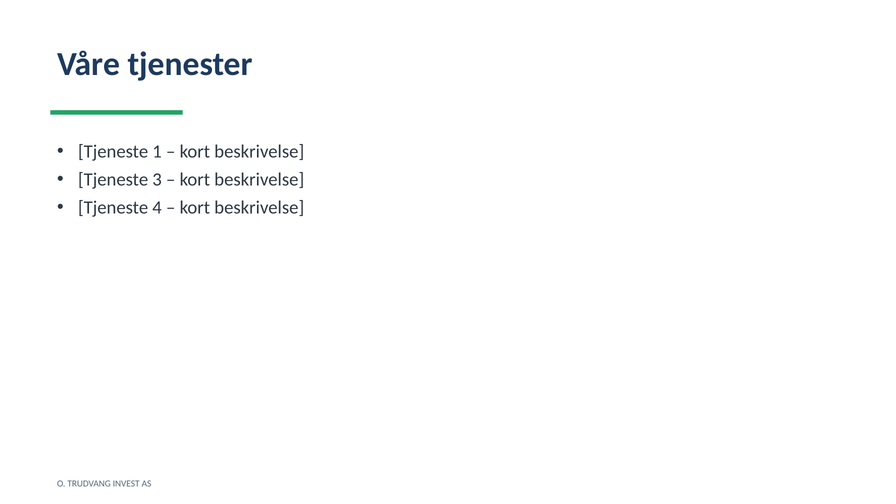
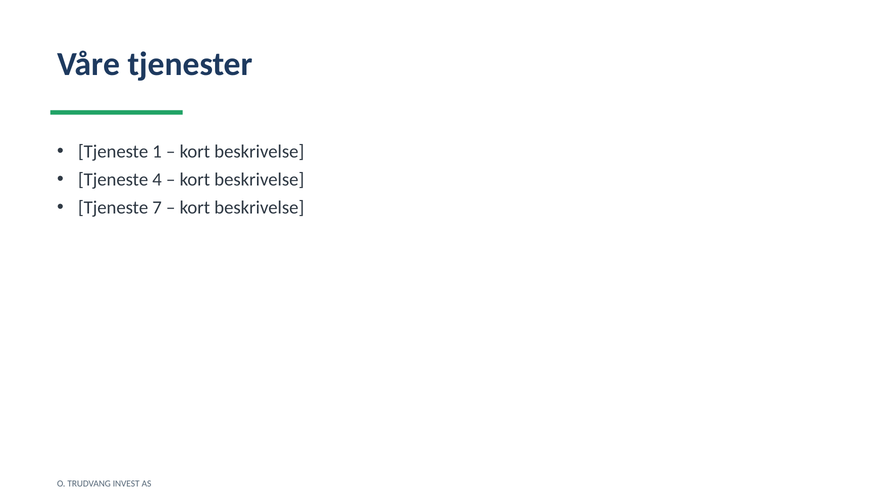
3: 3 -> 4 (157, 180)
4: 4 -> 7 (157, 208)
